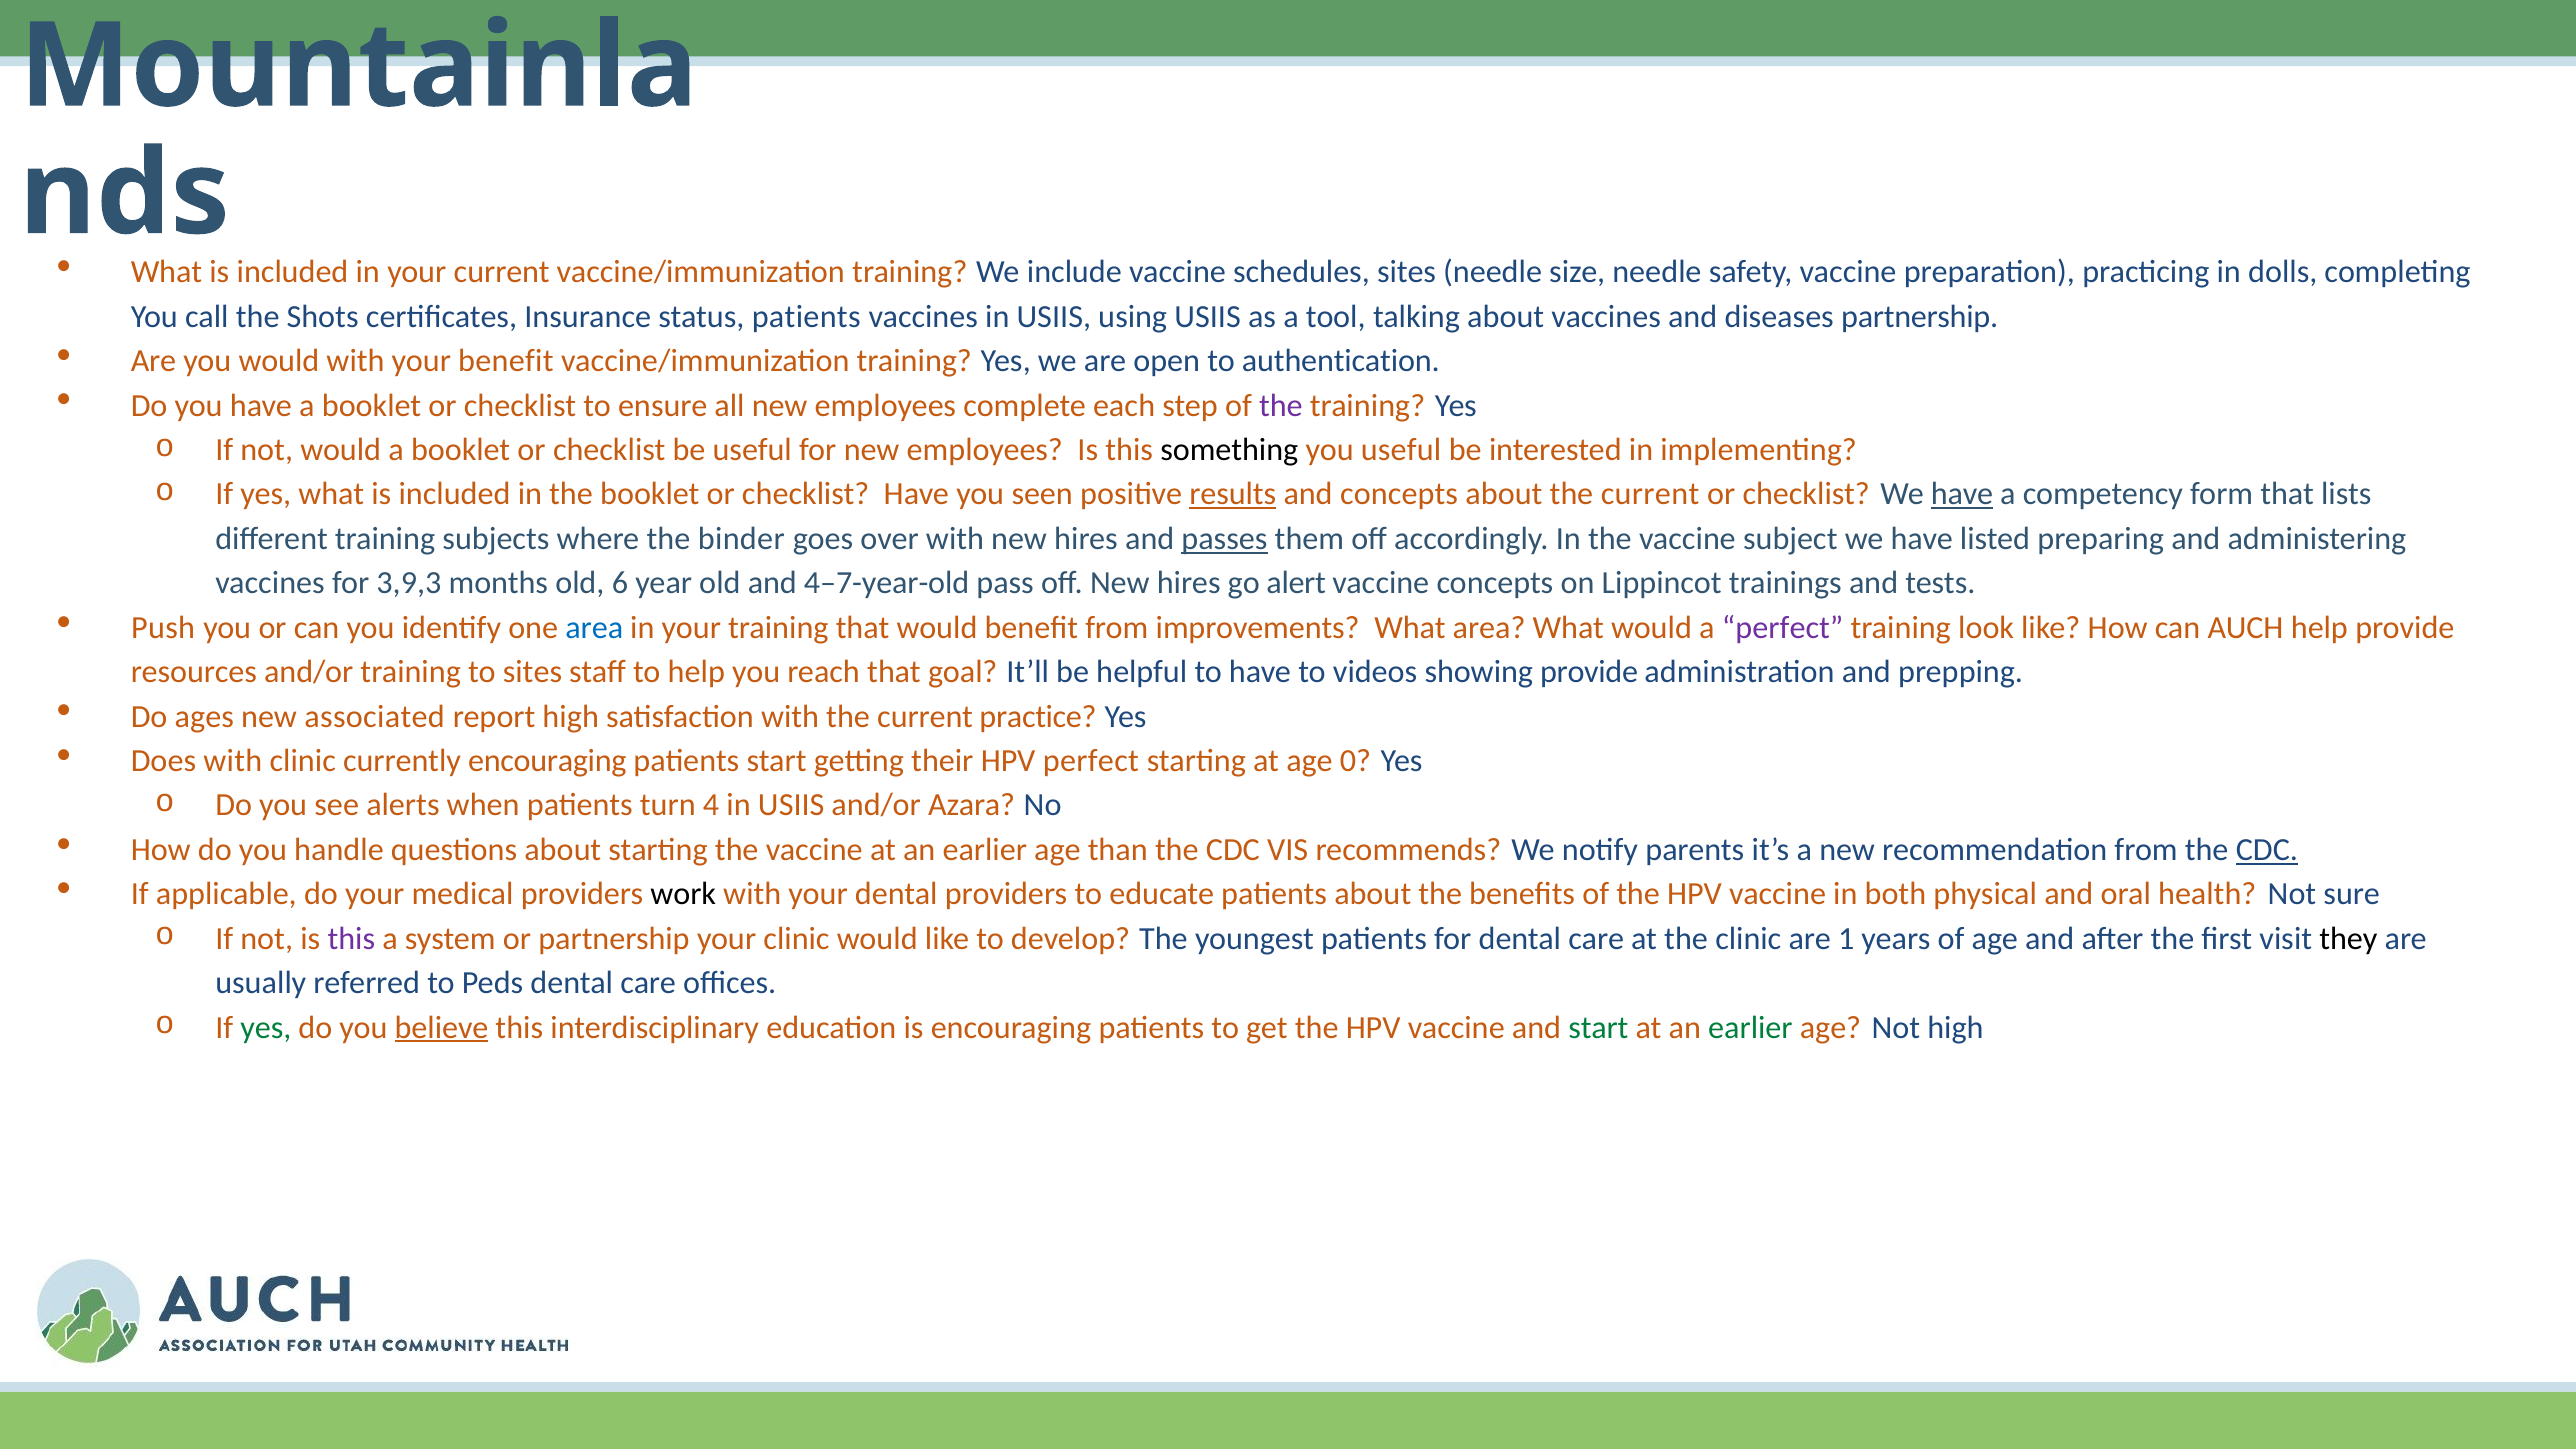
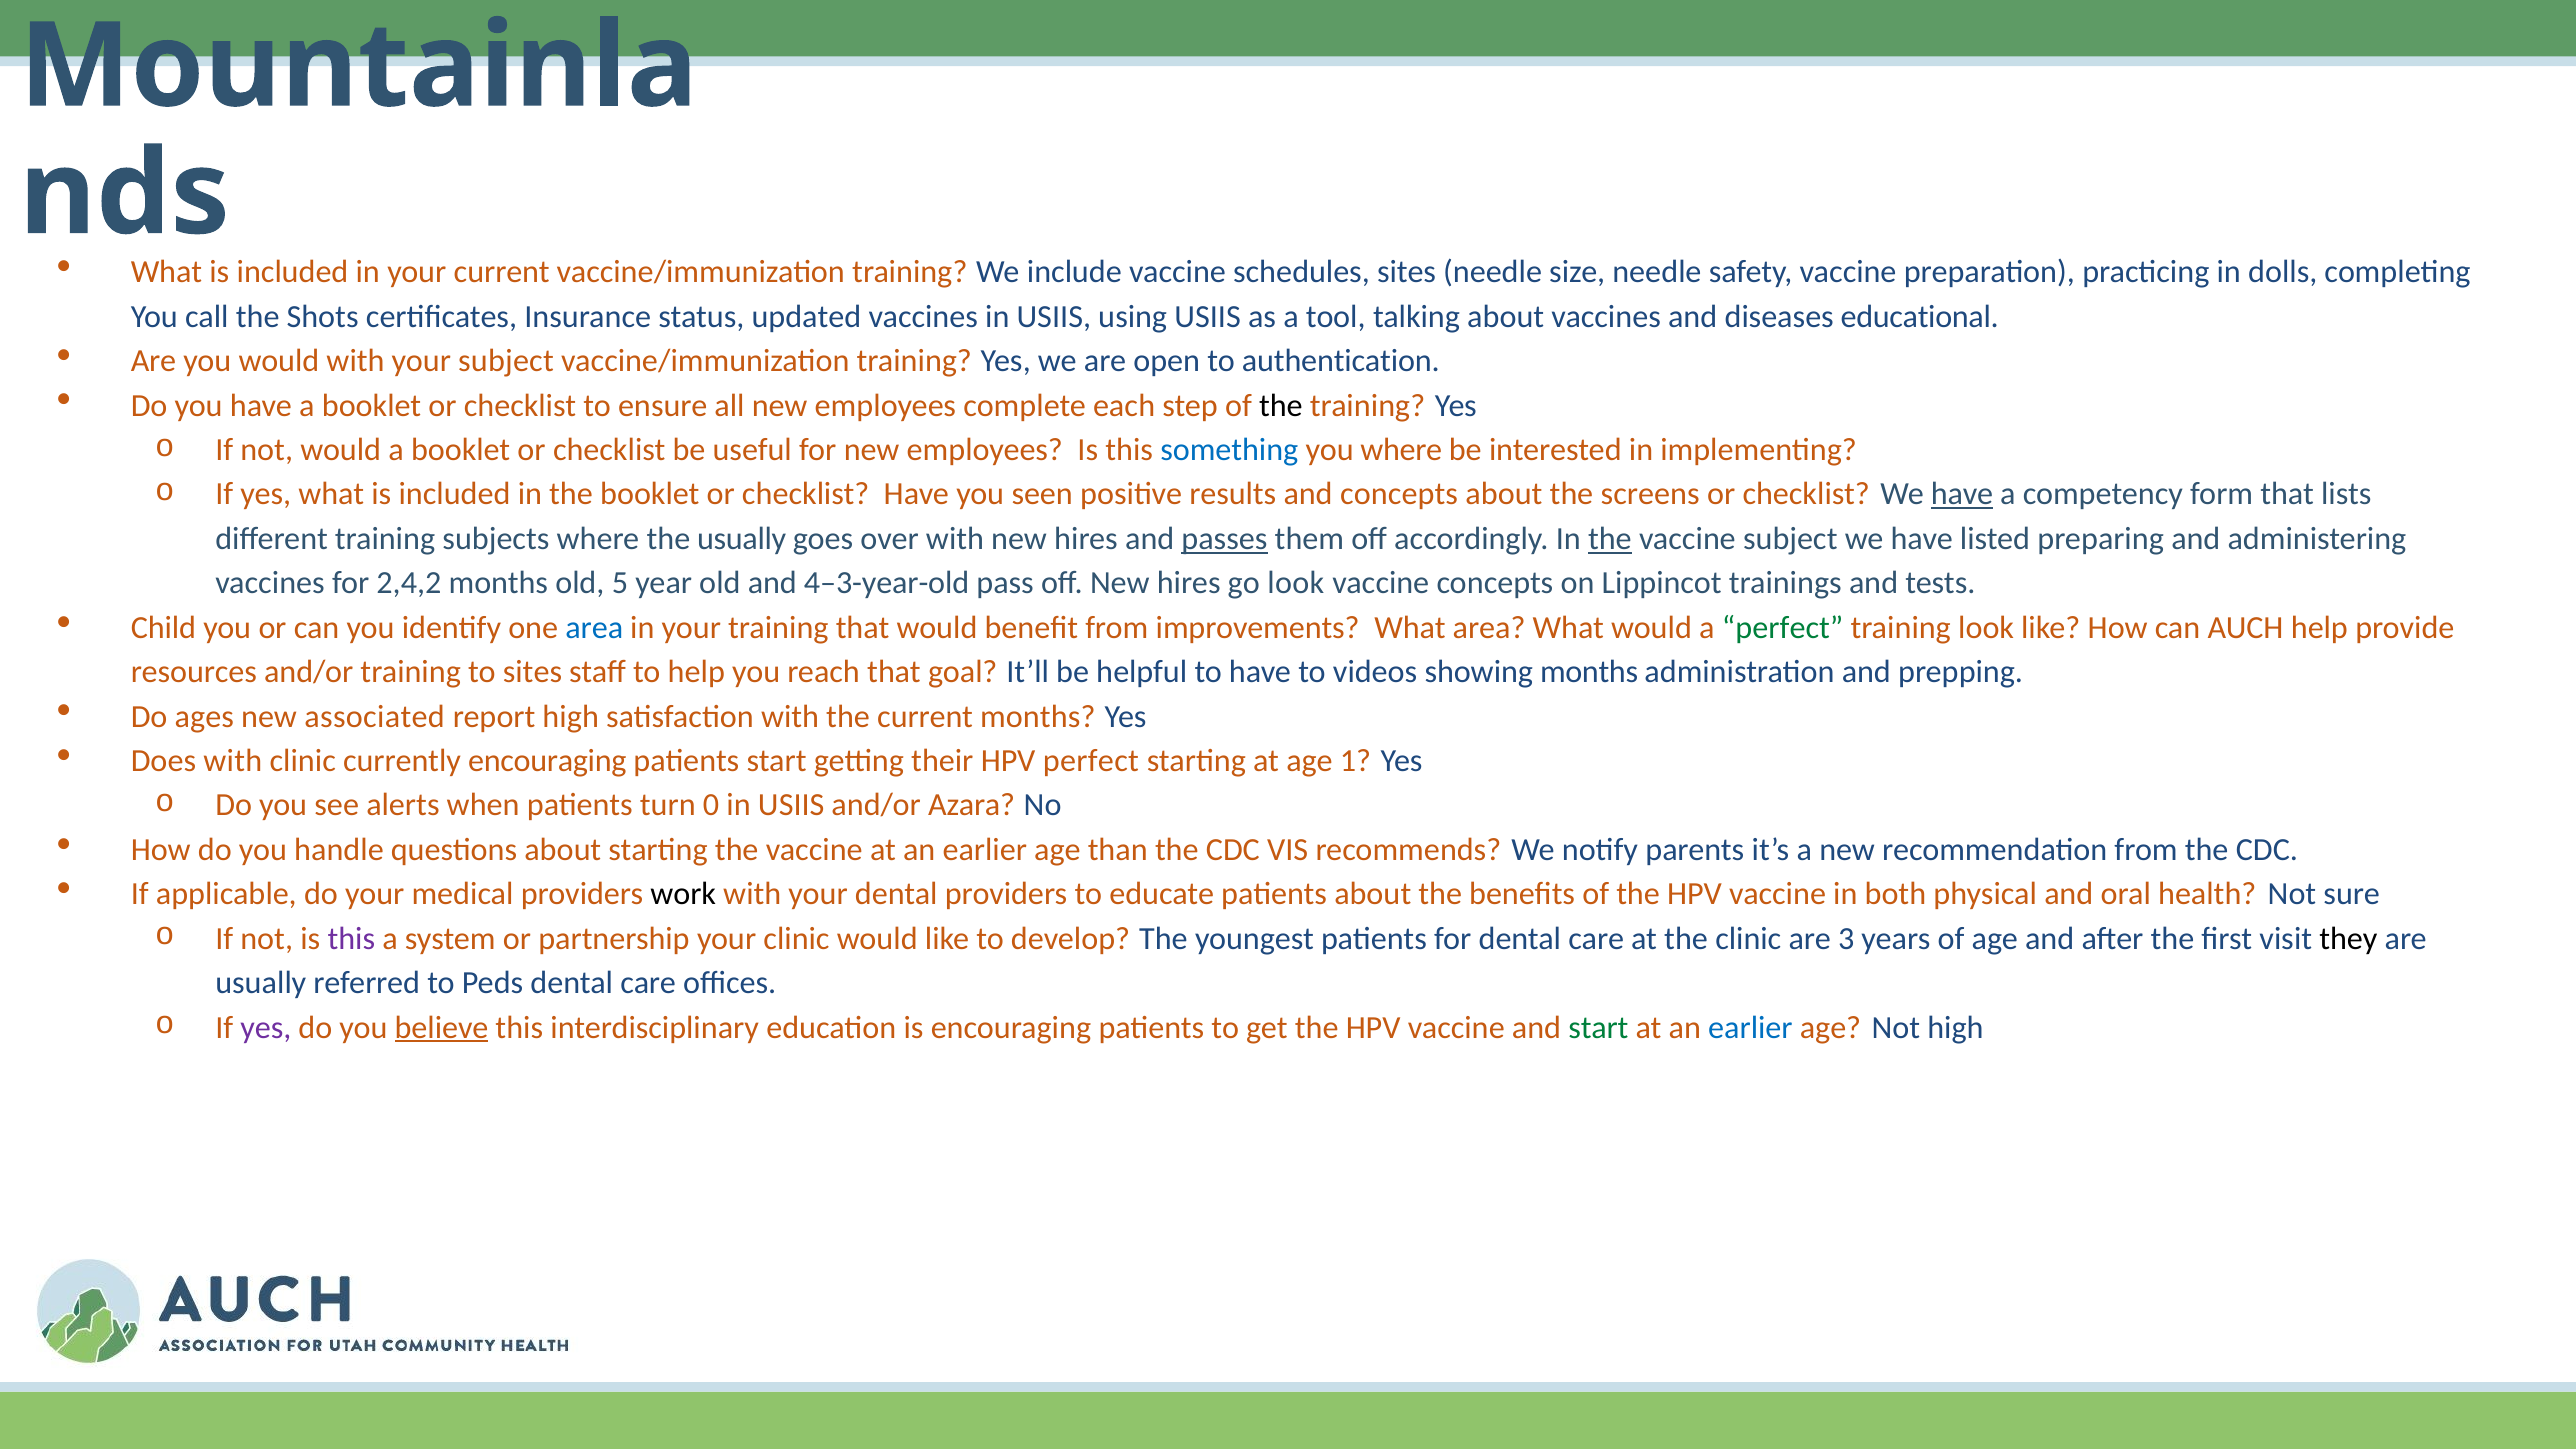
status patients: patients -> updated (806, 317)
diseases partnership: partnership -> educational (1920, 317)
your benefit: benefit -> subject (506, 361)
the colour: purple -> black (1281, 406)
something colour: black -> blue (1229, 450)
you useful: useful -> where (1401, 450)
results underline: present -> none (1233, 494)
about the current: current -> screens (1650, 494)
the binder: binder -> usually (742, 539)
the underline: none -> present (1610, 539)
3,9,3: 3,9,3 -> 2,4,2 (409, 583)
6: 6 -> 5 (620, 583)
4–7-year-old: 4–7-year-old -> 4–3-year-old (887, 583)
go alert: alert -> look (1296, 583)
Push: Push -> Child (163, 628)
perfect colour: purple -> green (1783, 628)
showing provide: provide -> months (1589, 672)
current practice: practice -> months (1038, 716)
0: 0 -> 1 (1355, 761)
4: 4 -> 0 (711, 805)
CDC underline: present -> none (2267, 850)
1: 1 -> 3 (1846, 939)
yes colour: green -> purple (266, 1027)
earlier colour: green -> blue (1750, 1027)
